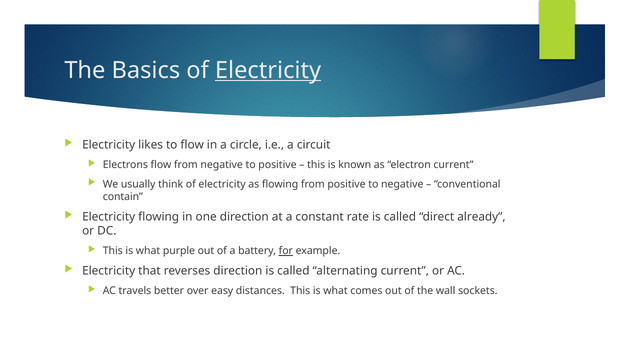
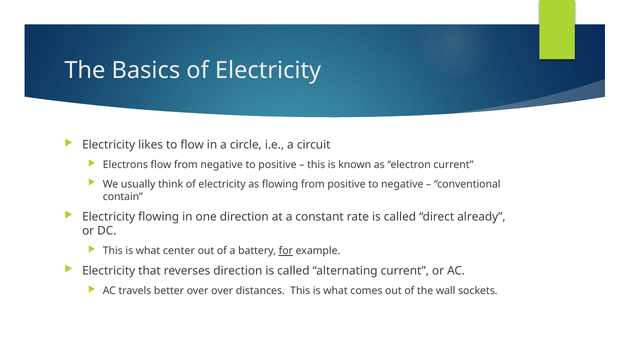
Electricity underline: present -> none (268, 70)
purple: purple -> center (179, 250)
over easy: easy -> over (222, 290)
